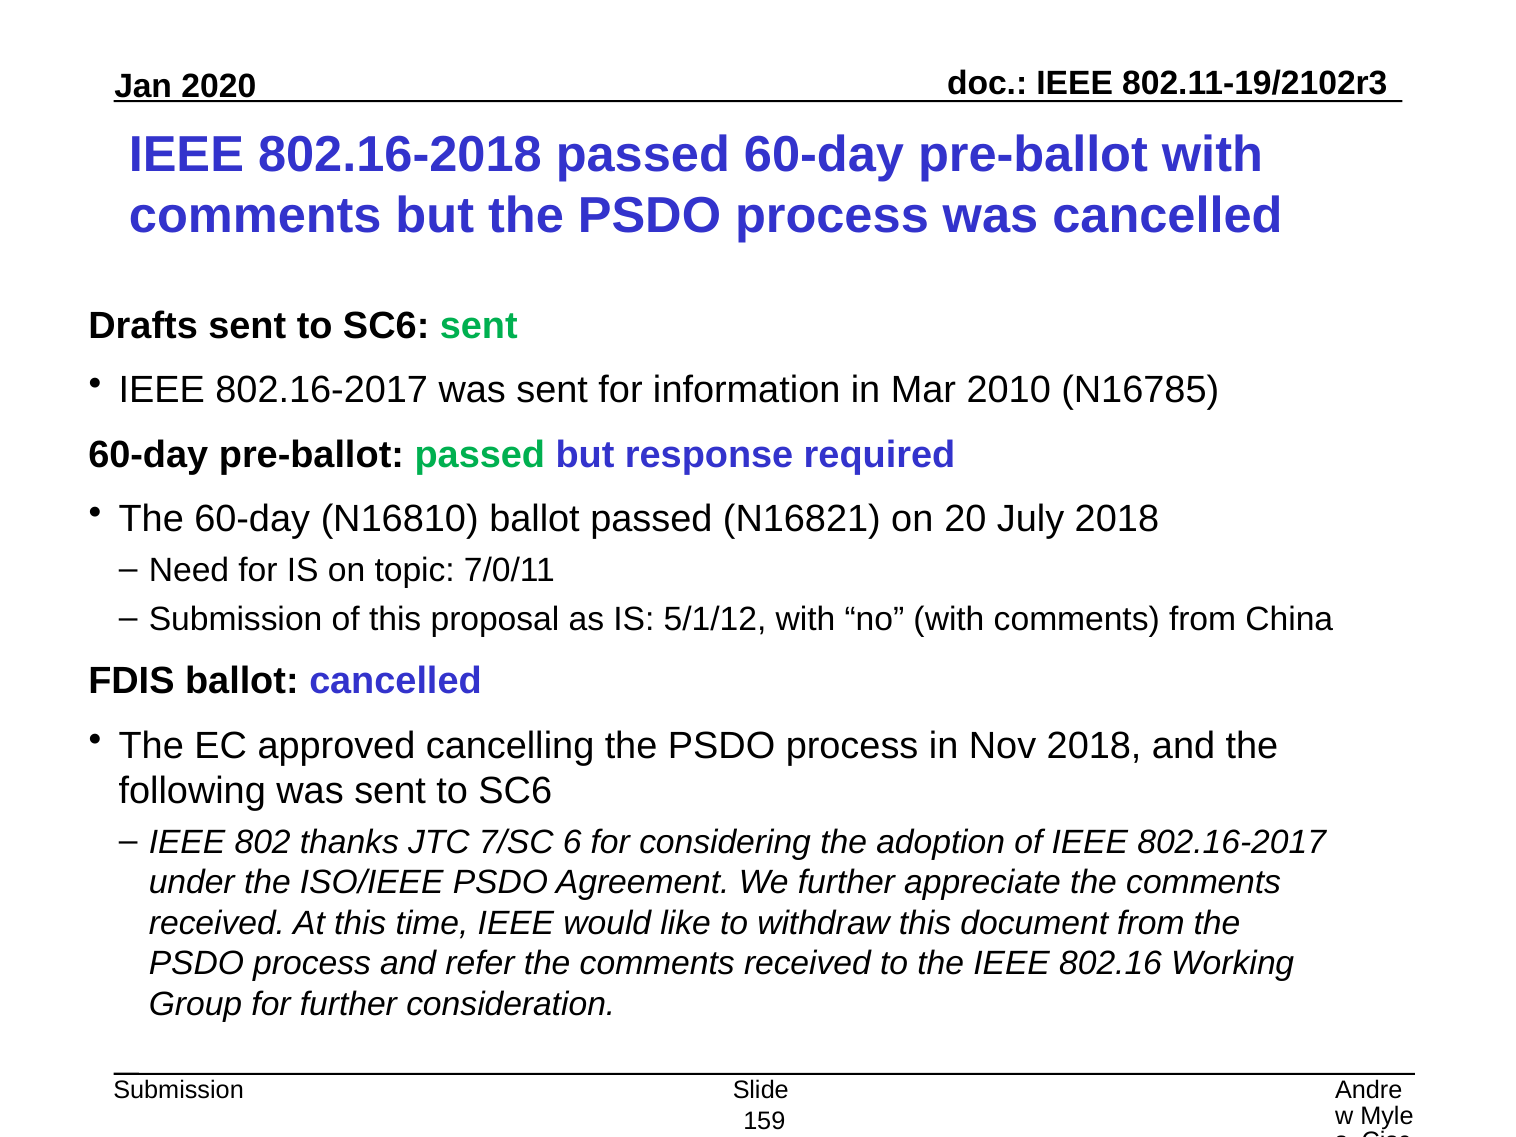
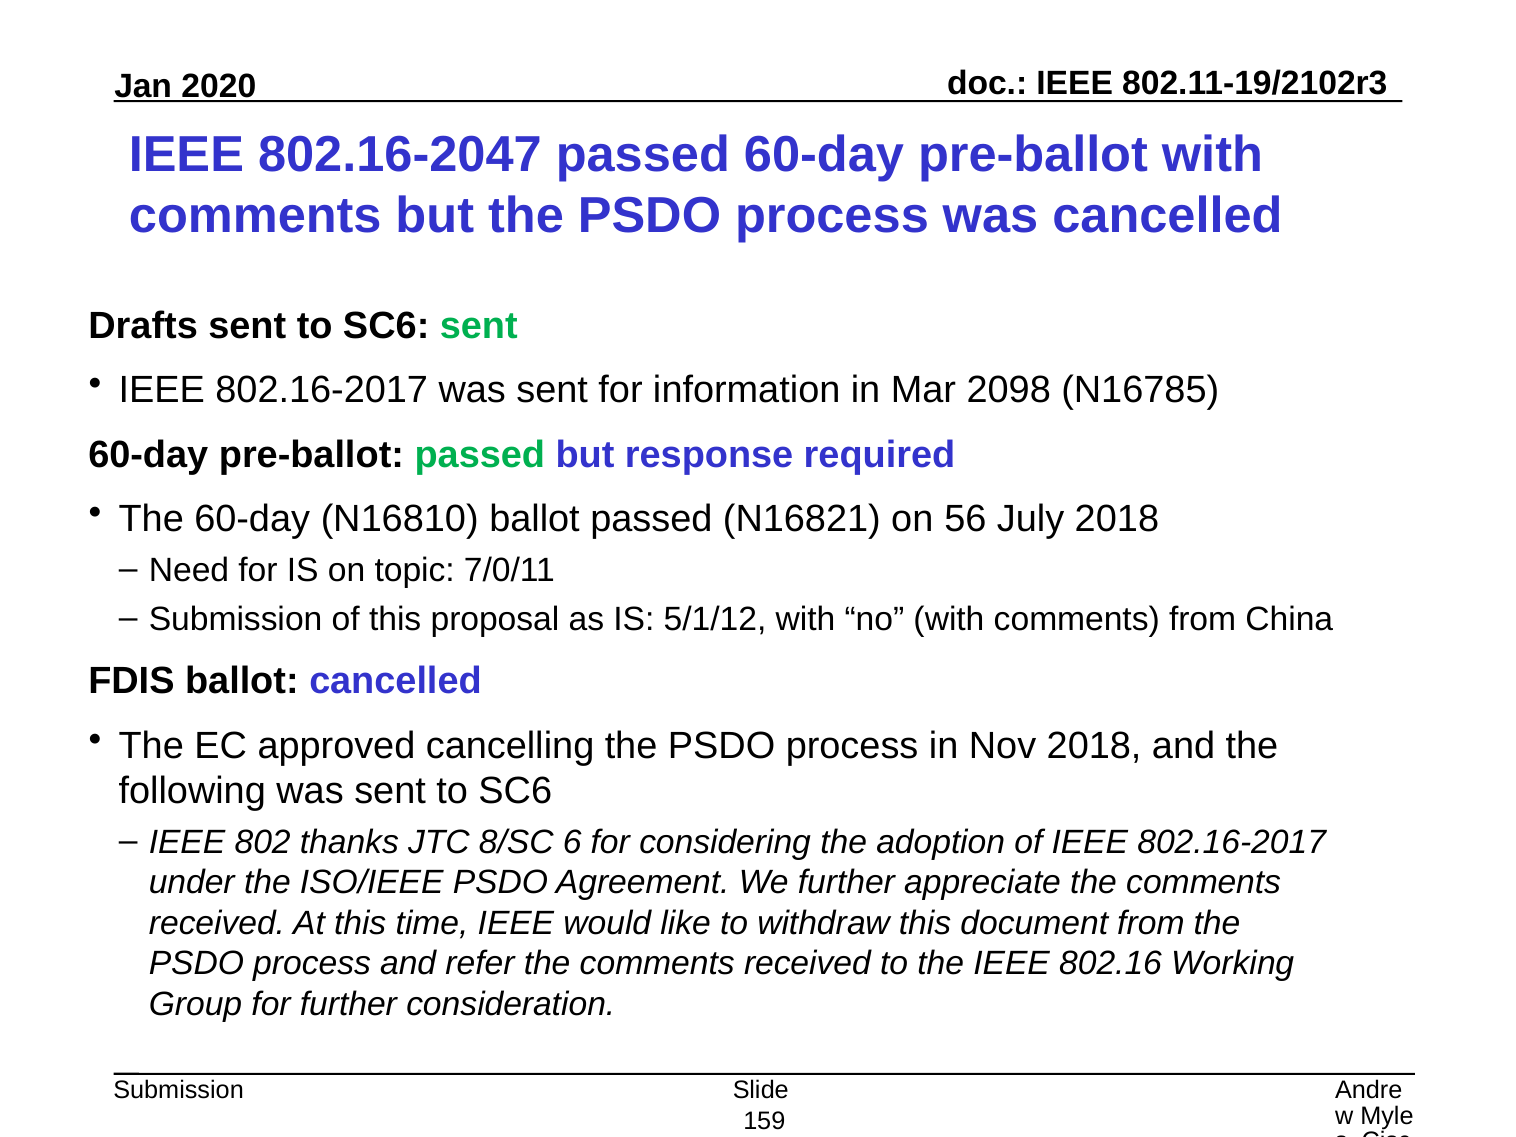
802.16-2018: 802.16-2018 -> 802.16-2047 (400, 155)
2010: 2010 -> 2098 (1009, 390)
20: 20 -> 56 (965, 519)
7/SC: 7/SC -> 8/SC (516, 842)
